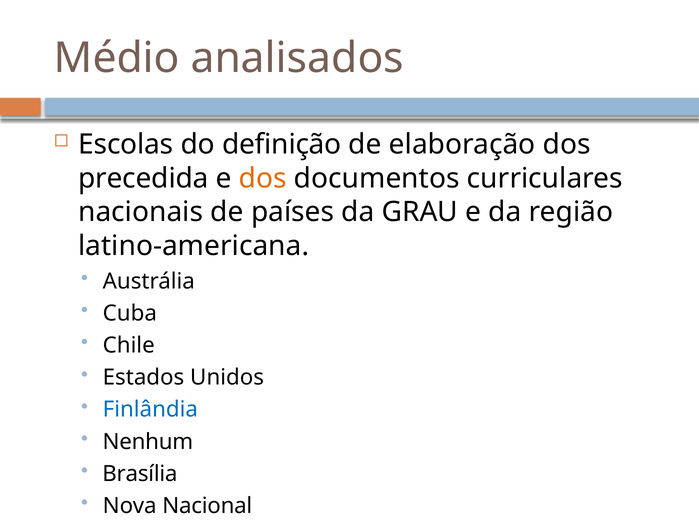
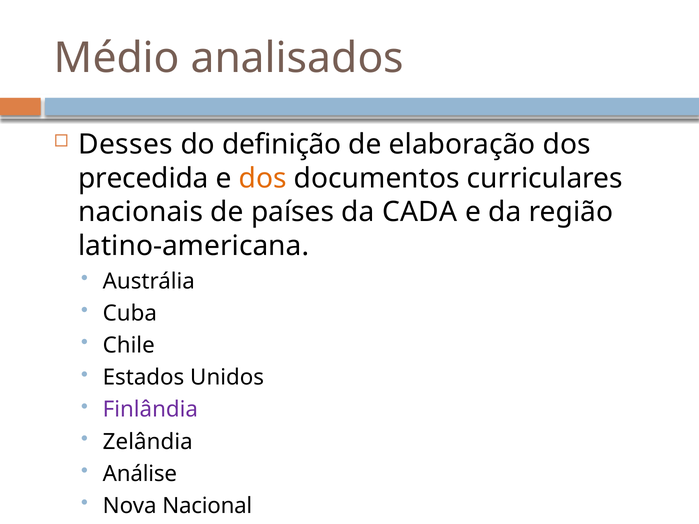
Escolas: Escolas -> Desses (126, 145)
GRAU: GRAU -> CADA (420, 212)
Finlândia colour: blue -> purple (150, 410)
Nenhum: Nenhum -> Zelândia (148, 442)
Brasília: Brasília -> Análise (140, 474)
